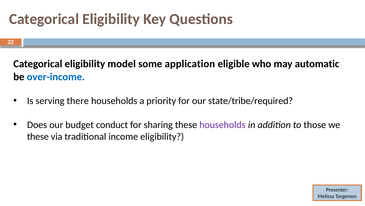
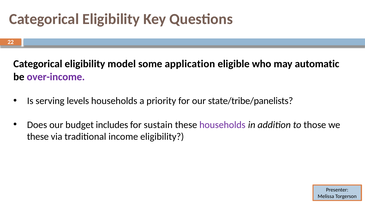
over-income colour: blue -> purple (56, 76)
there: there -> levels (78, 101)
state/tribe/required: state/tribe/required -> state/tribe/panelists (251, 101)
conduct: conduct -> includes (112, 124)
sharing: sharing -> sustain (158, 124)
